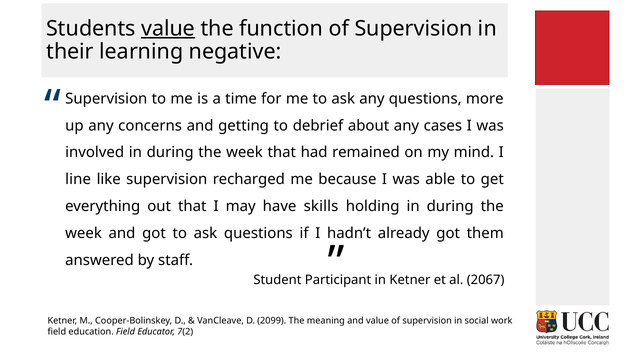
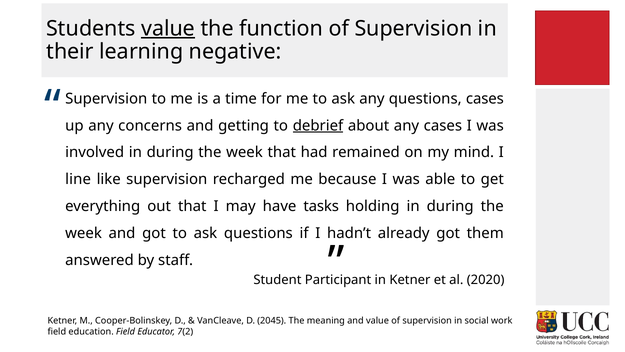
questions more: more -> cases (485, 98)
debrief underline: none -> present (318, 125)
skills: skills -> tasks (321, 206)
2067: 2067 -> 2020 (486, 280)
2099: 2099 -> 2045 (272, 320)
